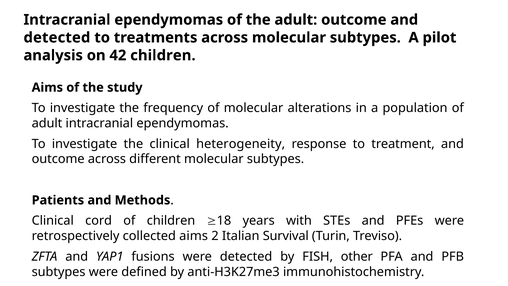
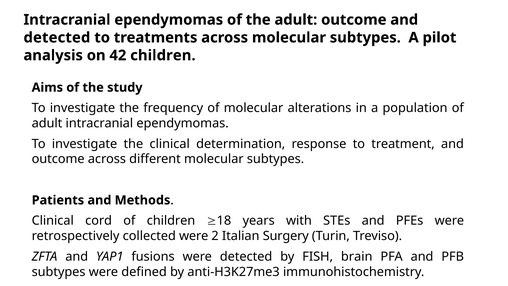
heterogeneity: heterogeneity -> determination (241, 144)
collected aims: aims -> were (194, 236)
Survival: Survival -> Surgery (286, 236)
other: other -> brain (357, 256)
